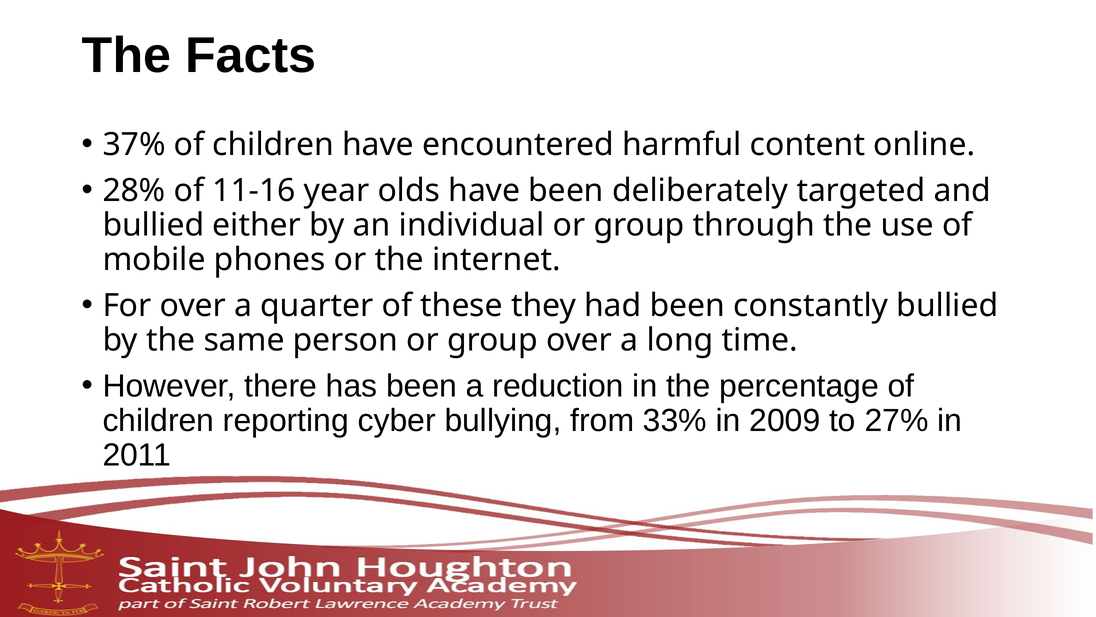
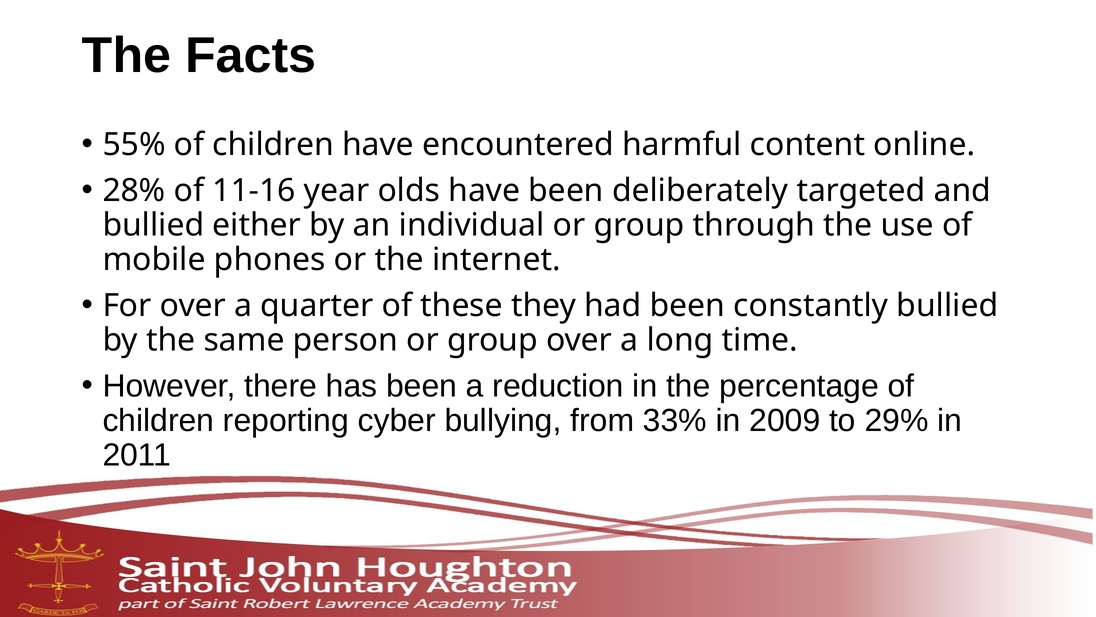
37%: 37% -> 55% (134, 144)
27%: 27% -> 29% (897, 420)
